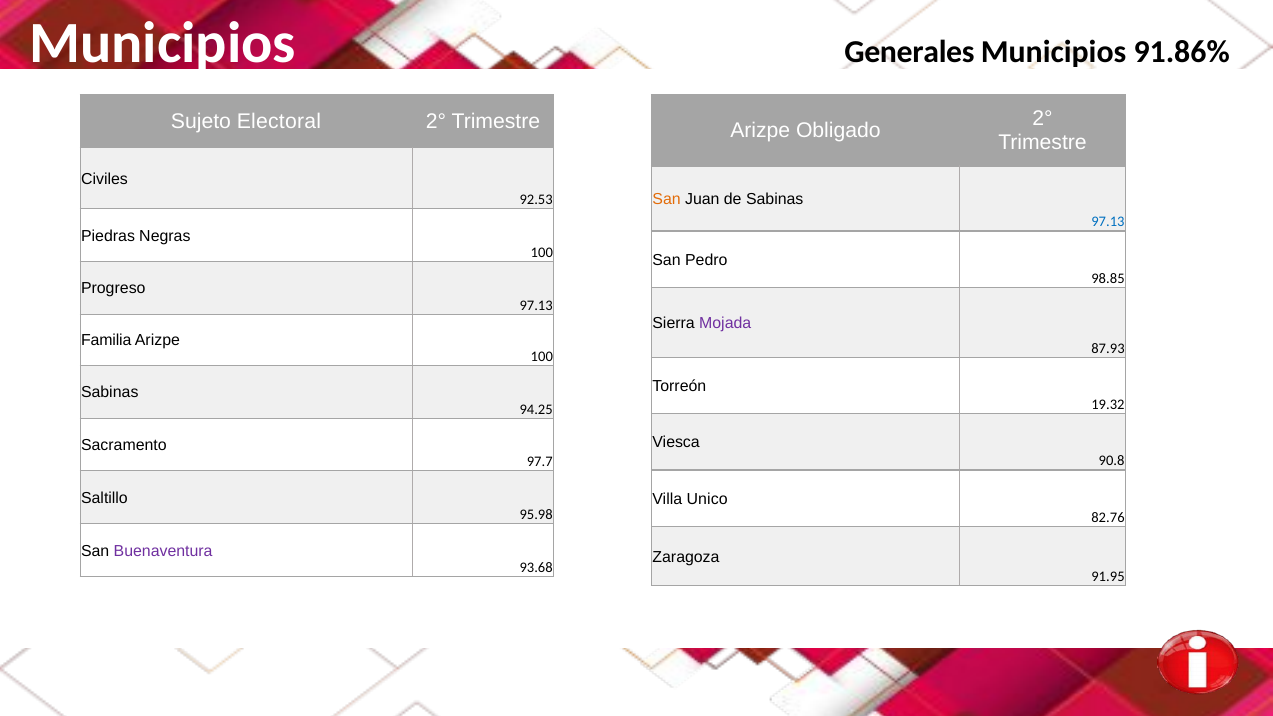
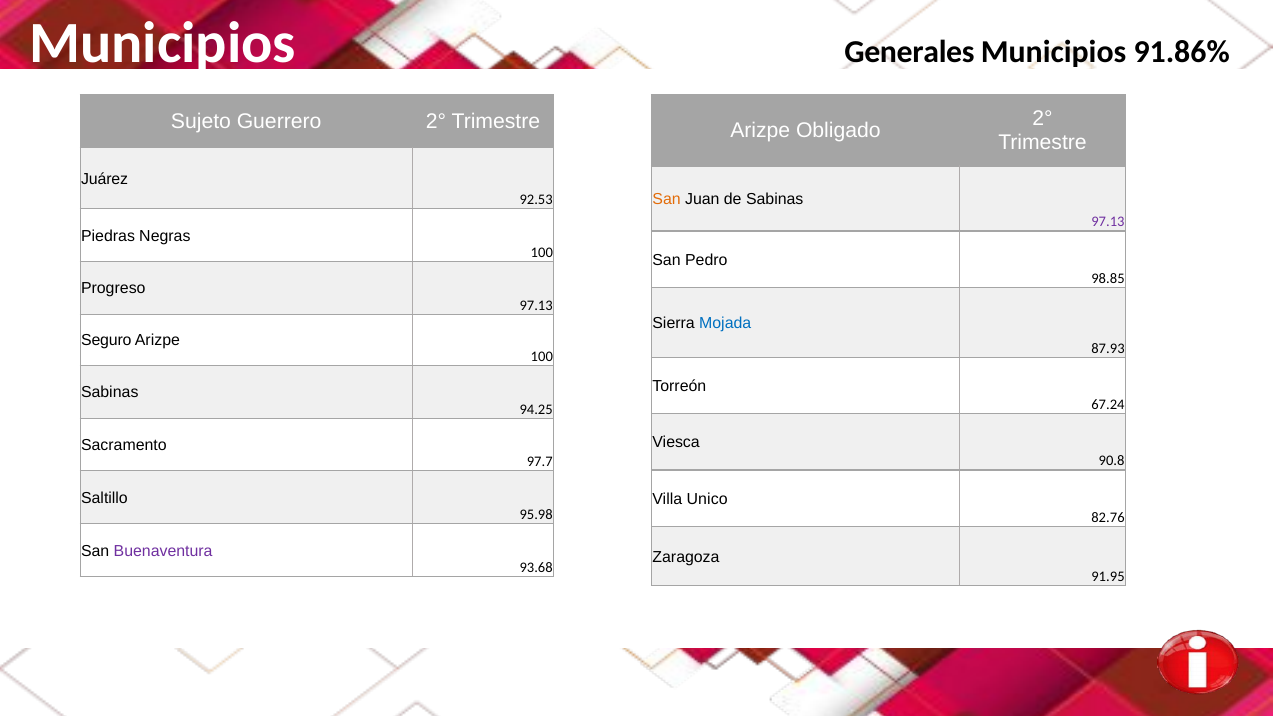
Electoral: Electoral -> Guerrero (279, 122)
Civiles: Civiles -> Juárez (105, 179)
97.13 colour: blue -> purple (1108, 222)
Mojada colour: purple -> blue (725, 323)
Familia: Familia -> Seguro (106, 341)
19.32: 19.32 -> 67.24 (1108, 405)
